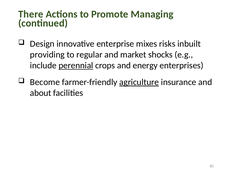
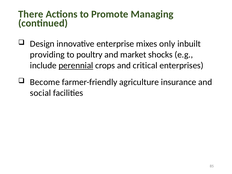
risks: risks -> only (167, 44)
regular: regular -> poultry (89, 55)
energy: energy -> critical (145, 65)
agriculture underline: present -> none (139, 82)
about: about -> social (40, 93)
